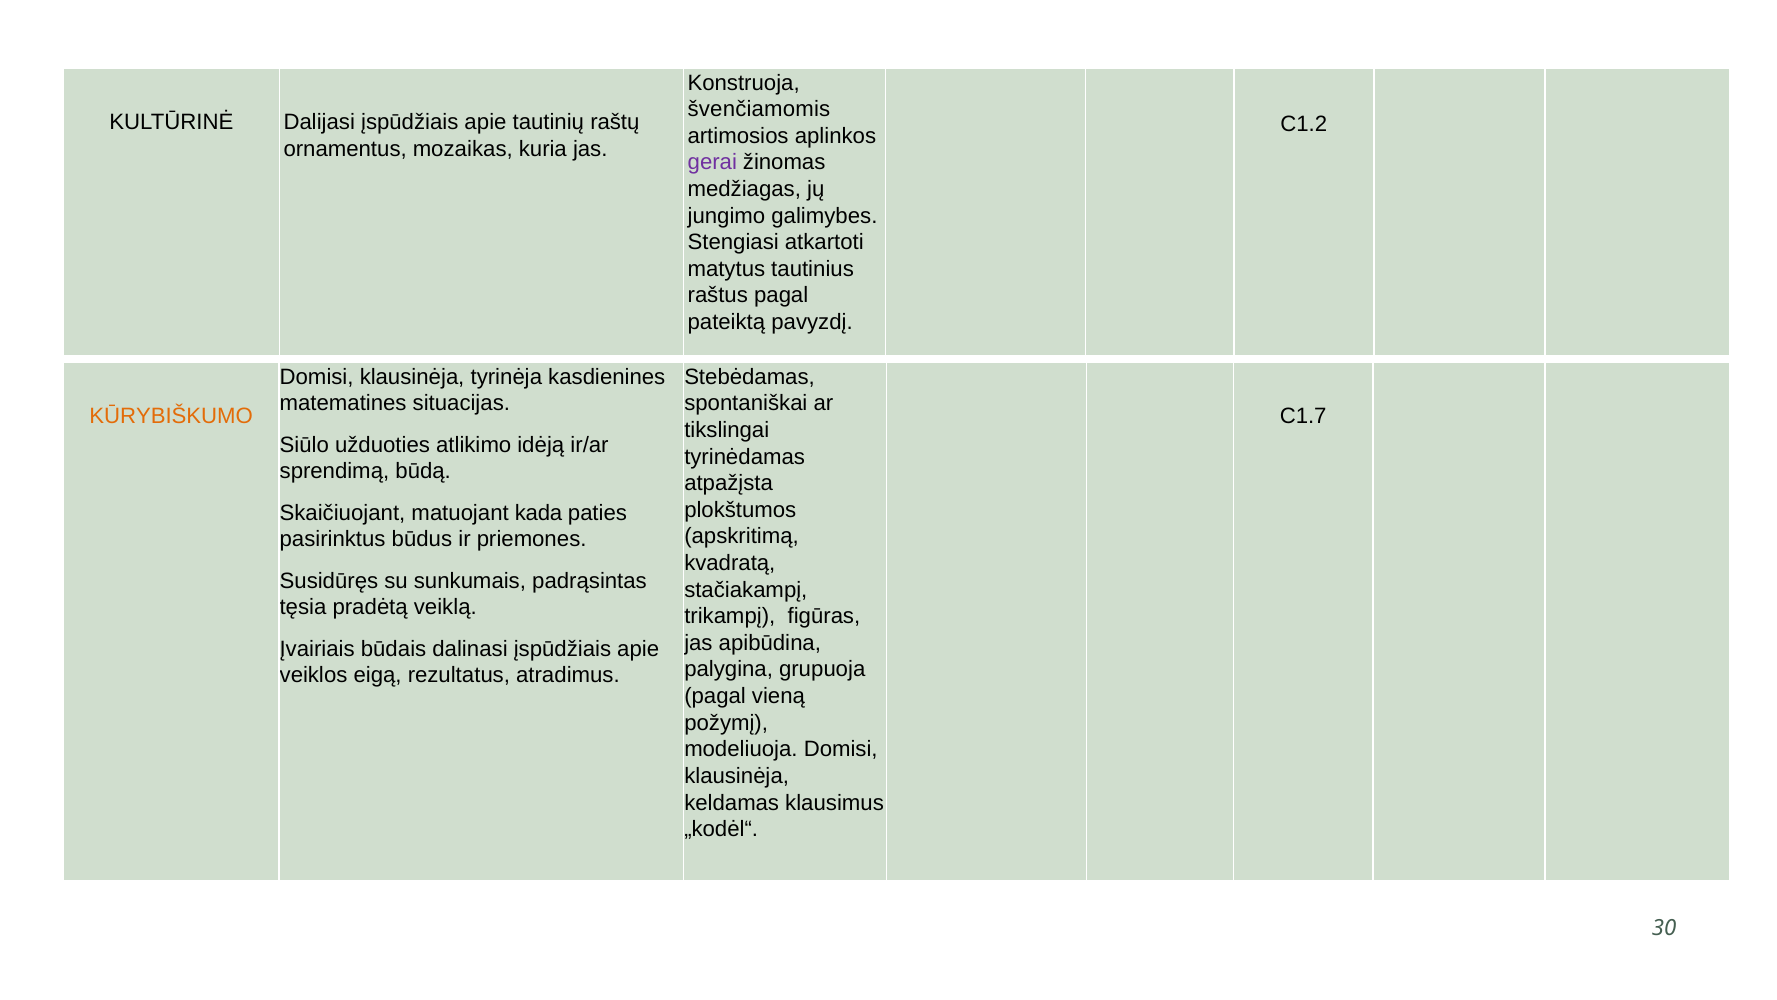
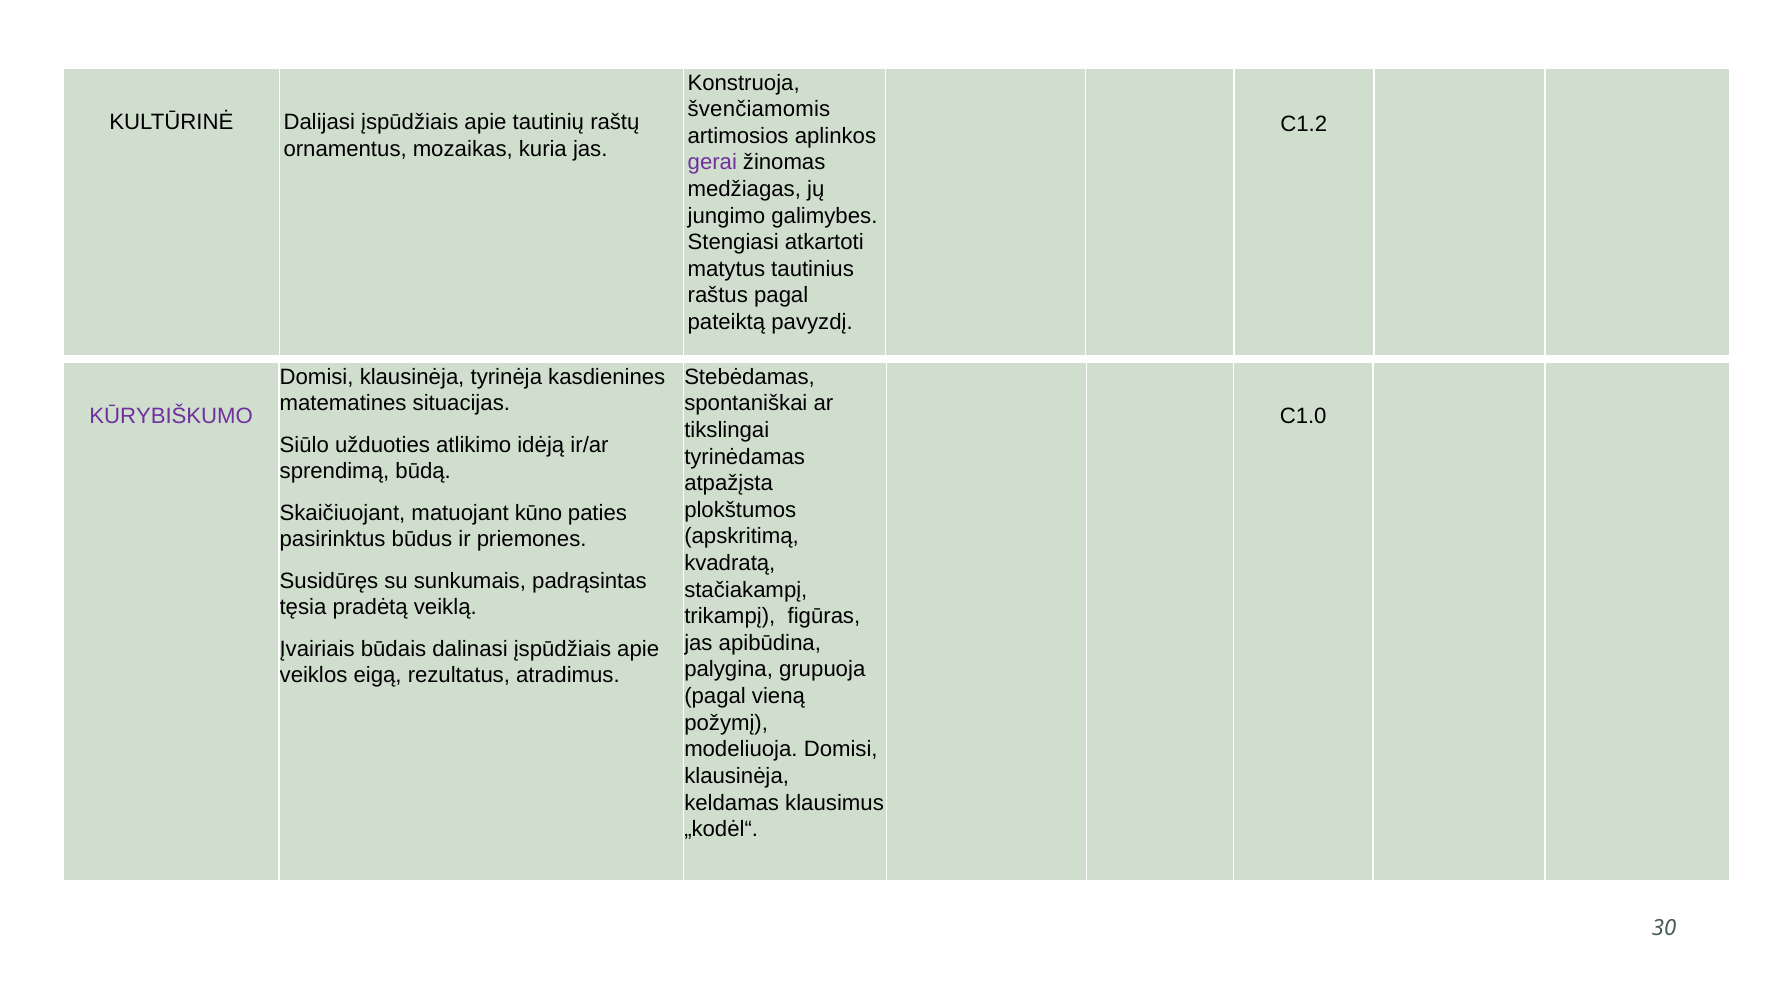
KŪRYBIŠKUMO colour: orange -> purple (171, 416)
C1.7: C1.7 -> C1.0 (1303, 416)
kada: kada -> kūno (538, 513)
